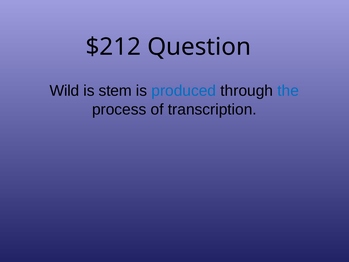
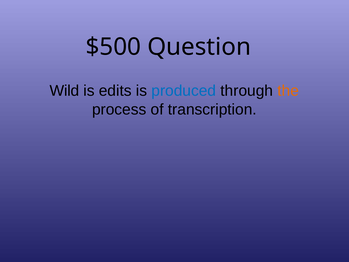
$212: $212 -> $500 (113, 47)
stem: stem -> edits (115, 91)
the colour: blue -> orange (288, 91)
